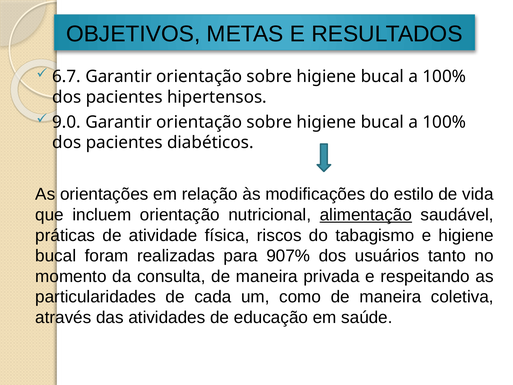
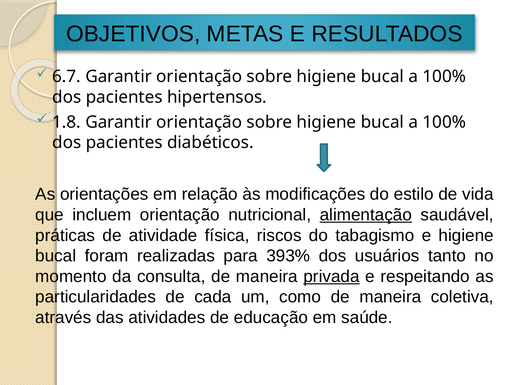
9.0: 9.0 -> 1.8 (67, 122)
907%: 907% -> 393% (288, 256)
privada underline: none -> present (332, 276)
